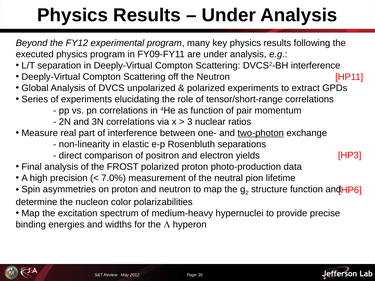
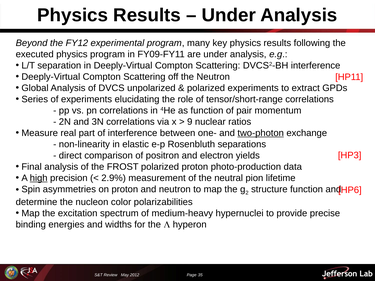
3: 3 -> 9 (190, 122)
high underline: none -> present (39, 178)
7.0%: 7.0% -> 2.9% (114, 178)
